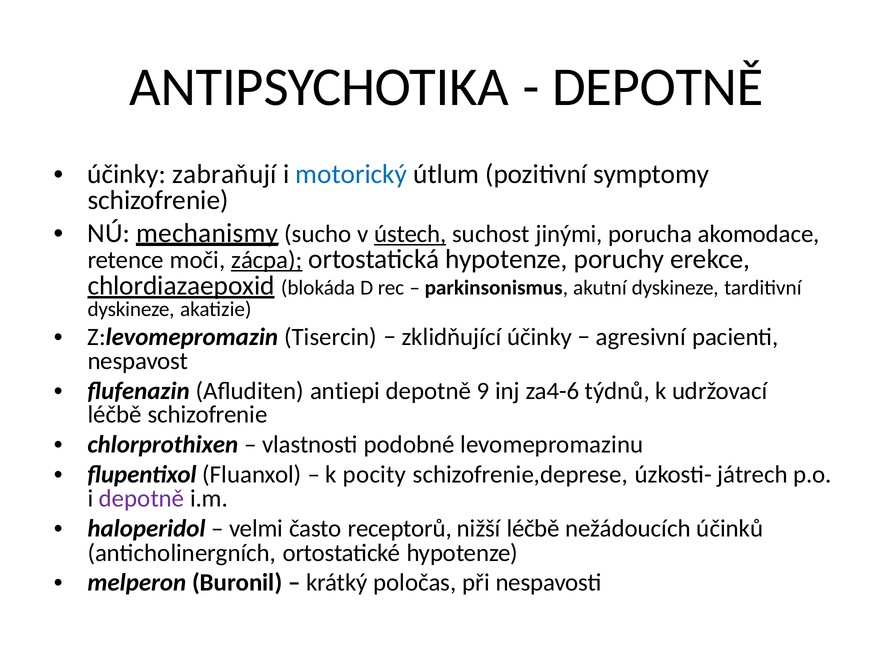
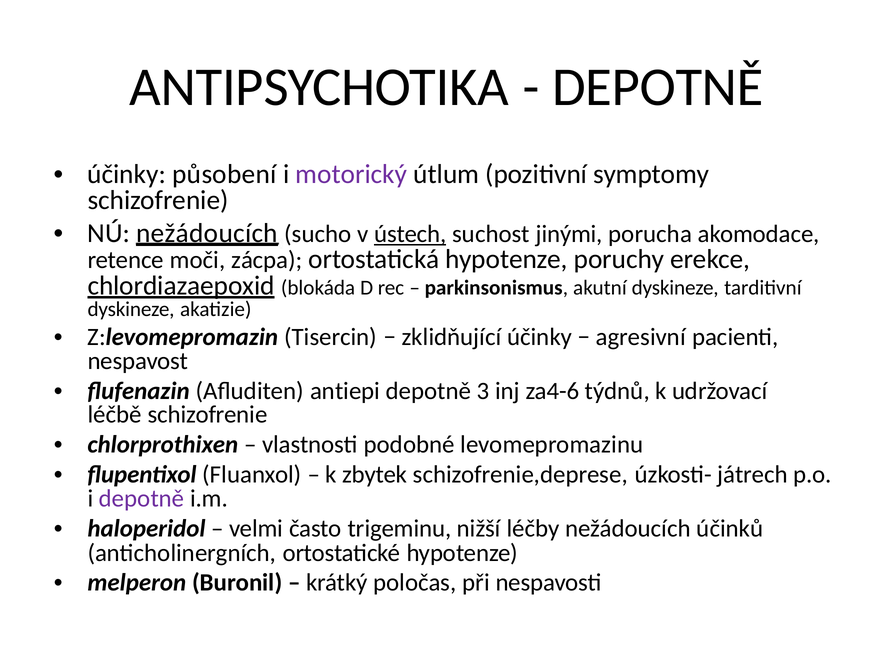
zabraňují: zabraňují -> působení (224, 174)
motorický colour: blue -> purple (351, 174)
NÚ mechanismy: mechanismy -> nežádoucích (207, 233)
zácpa underline: present -> none (267, 260)
9: 9 -> 3 (483, 391)
pocity: pocity -> zbytek (375, 474)
receptorů: receptorů -> trigeminu (400, 528)
nižší léčbě: léčbě -> léčby (533, 528)
